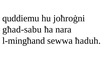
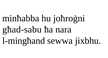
quddiemu: quddiemu -> minħabba (21, 18)
ħaduh: ħaduh -> jixbhu (88, 41)
